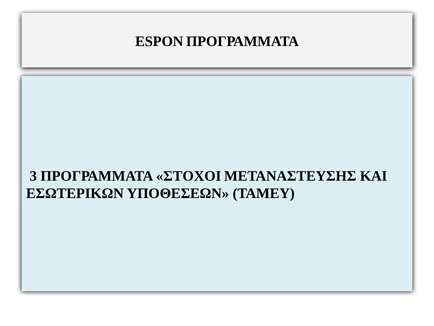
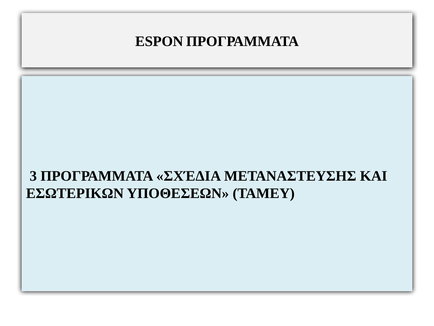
ΣΤΟΧΟΙ: ΣΤΟΧΟΙ -> ΣΧΈΔΙΑ (189, 176)
